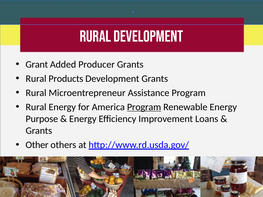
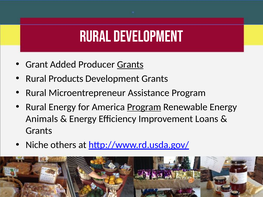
Grants underline: none -> present (130, 65)
Purpose: Purpose -> Animals (42, 119)
Other: Other -> Niche (37, 145)
